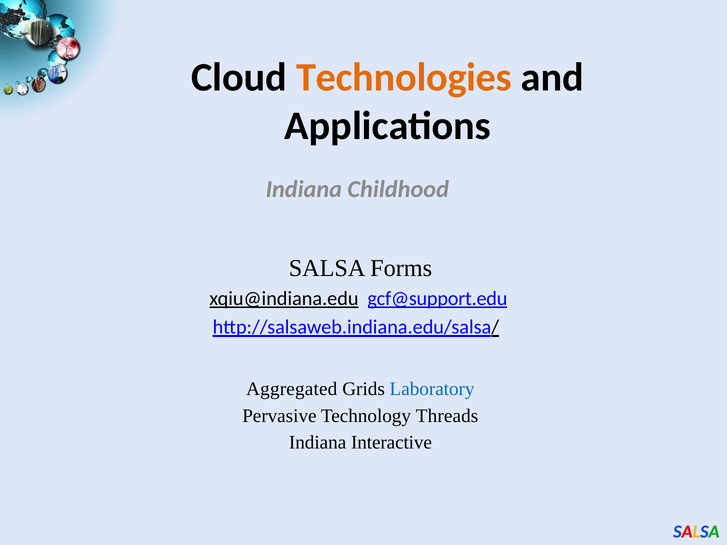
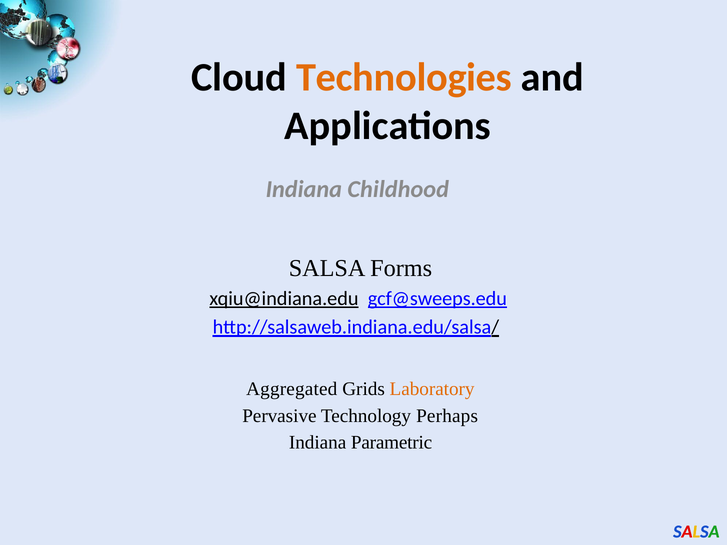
gcf@support.edu: gcf@support.edu -> gcf@sweeps.edu (437, 299)
Laboratory colour: blue -> orange (432, 389)
Threads: Threads -> Perhaps (447, 416)
Interactive: Interactive -> Parametric (392, 443)
